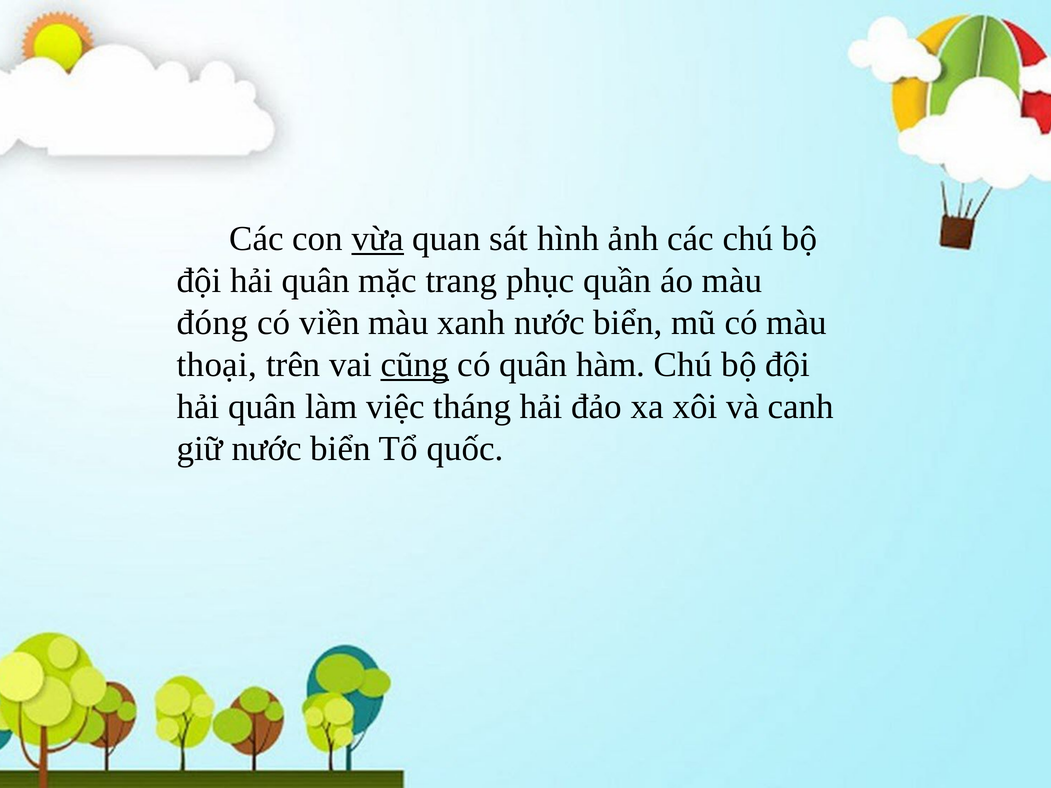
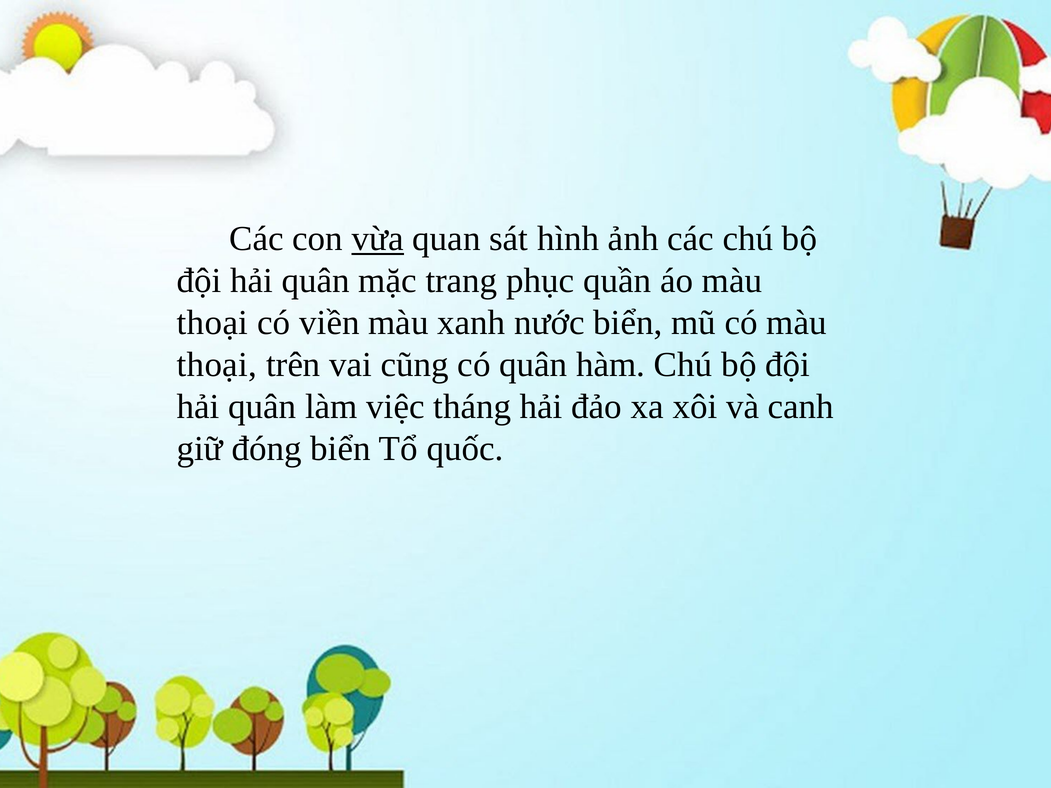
đóng: đóng -> thoại (212, 323)
cũng underline: present -> none (415, 365)
giữ nước: nước -> đóng (267, 449)
